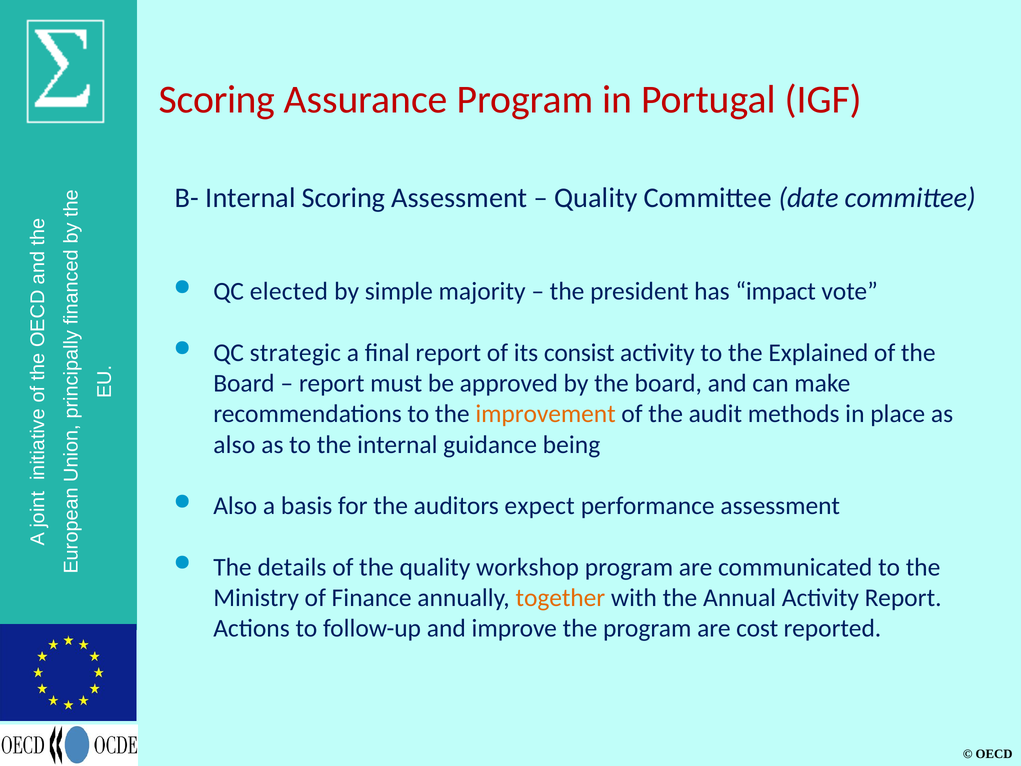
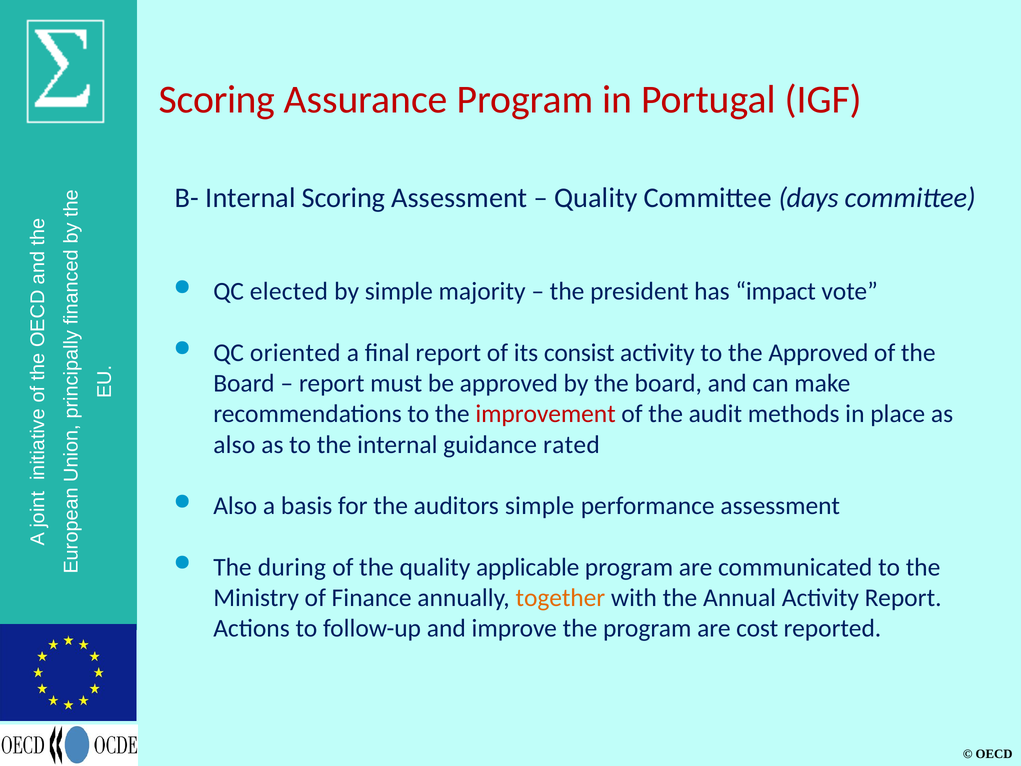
date: date -> days (809, 198)
strategic: strategic -> oriented (295, 353)
the Explained: Explained -> Approved (818, 353)
improvement colour: orange -> red (546, 414)
being: being -> rated (571, 444)
auditors expect: expect -> simple (540, 506)
details: details -> during (292, 567)
workshop: workshop -> applicable (528, 567)
